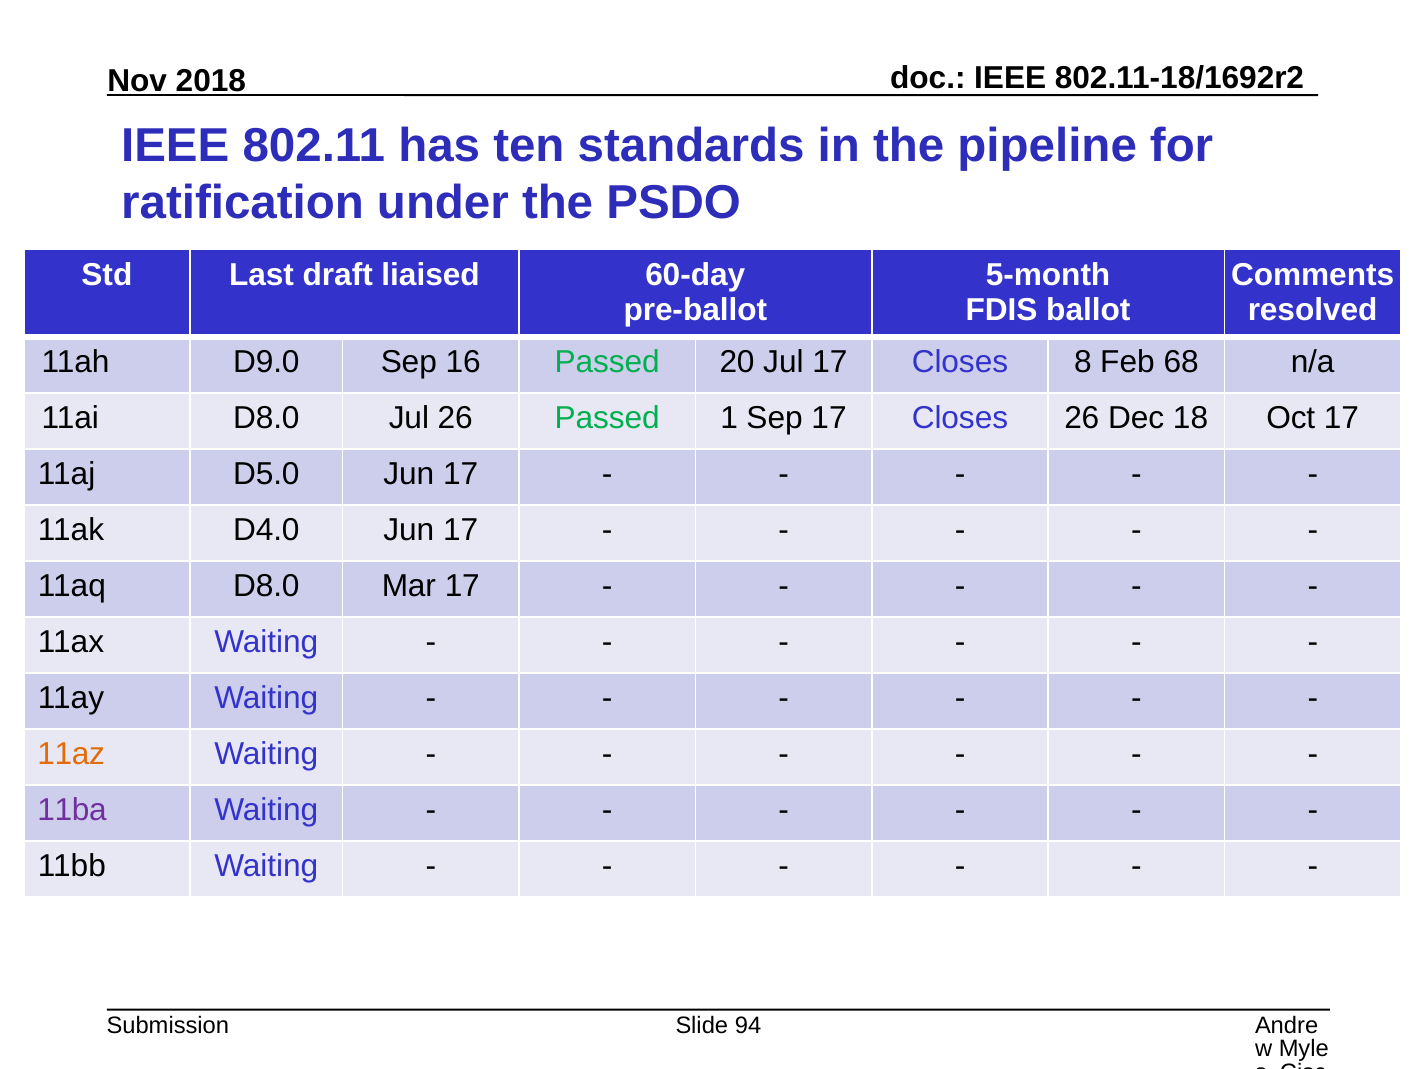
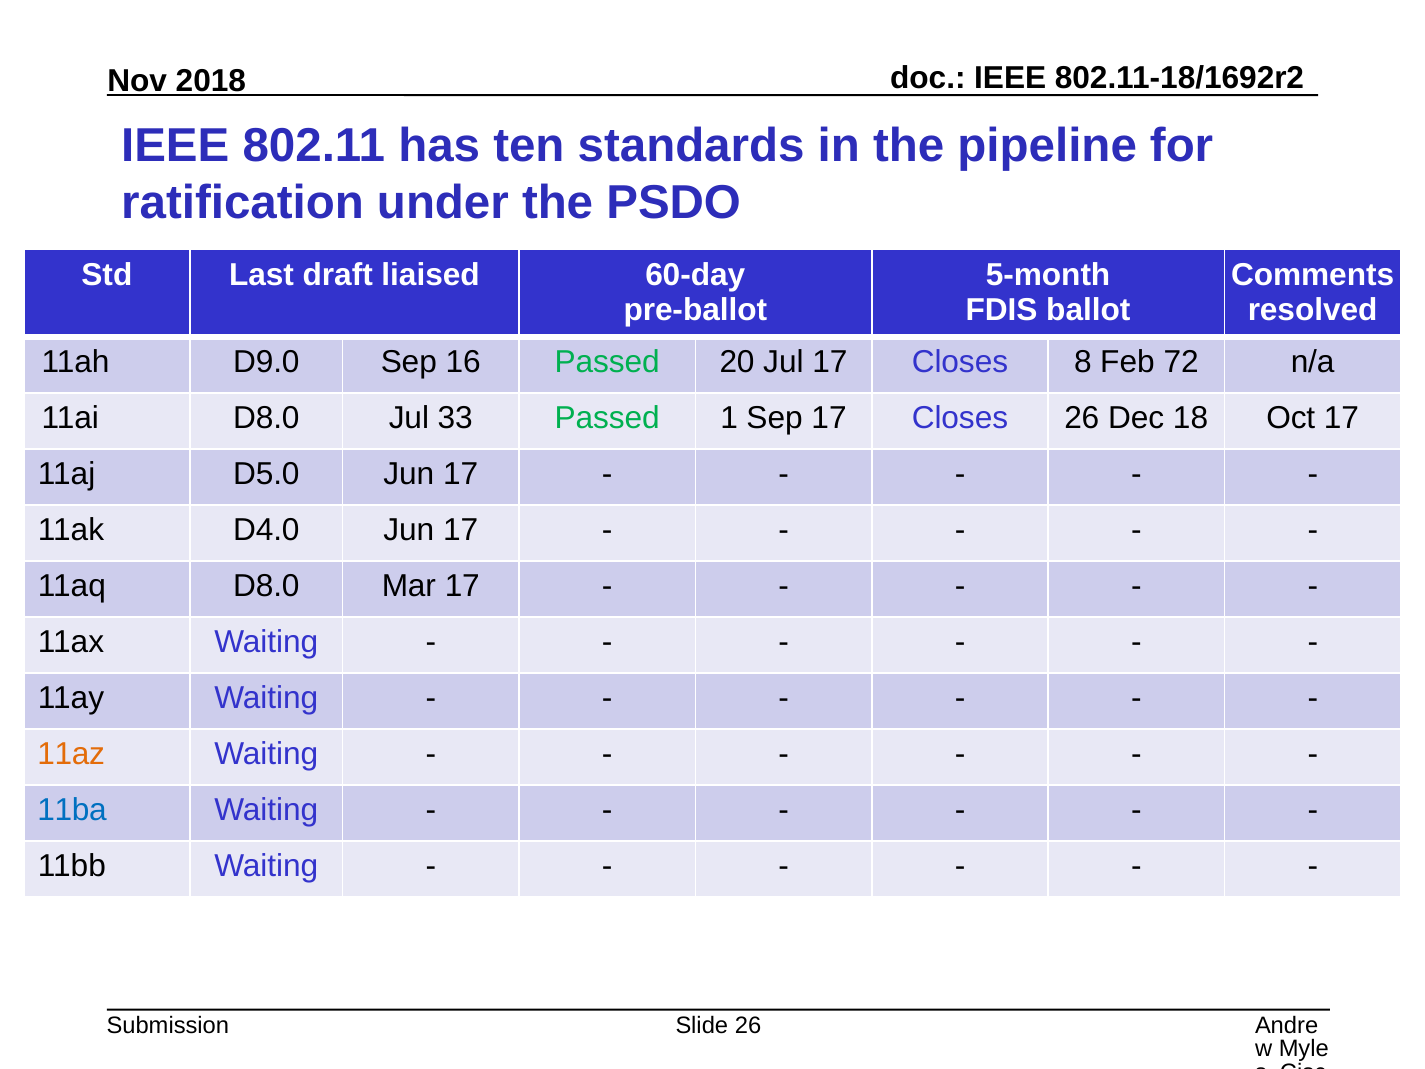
68: 68 -> 72 (1181, 362)
Jul 26: 26 -> 33 (455, 418)
11ba colour: purple -> blue (72, 810)
Slide 94: 94 -> 26 (748, 1025)
